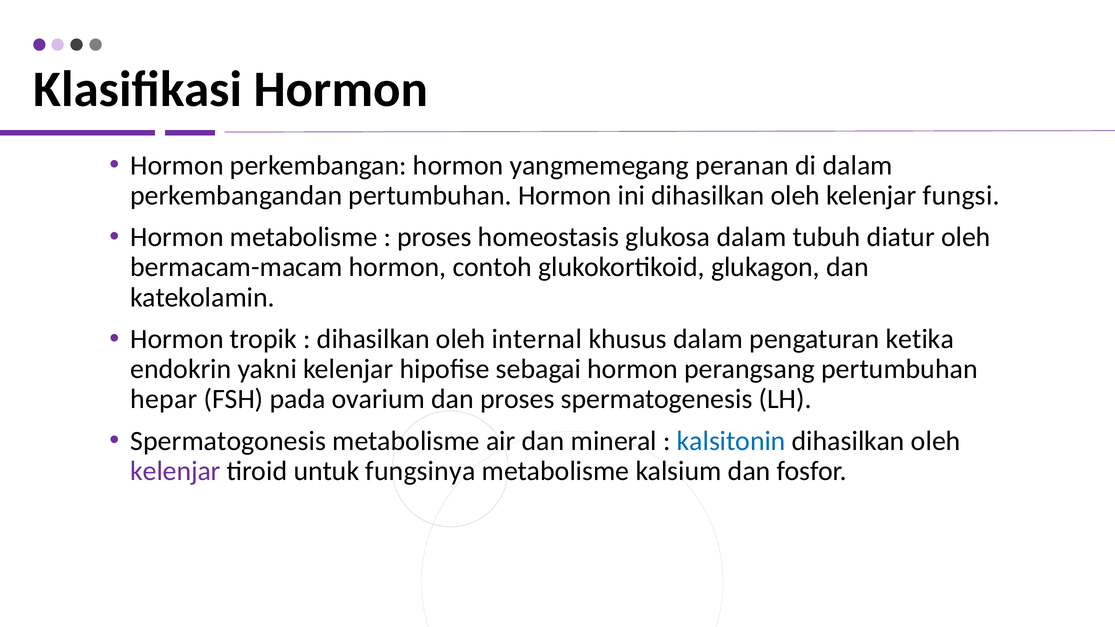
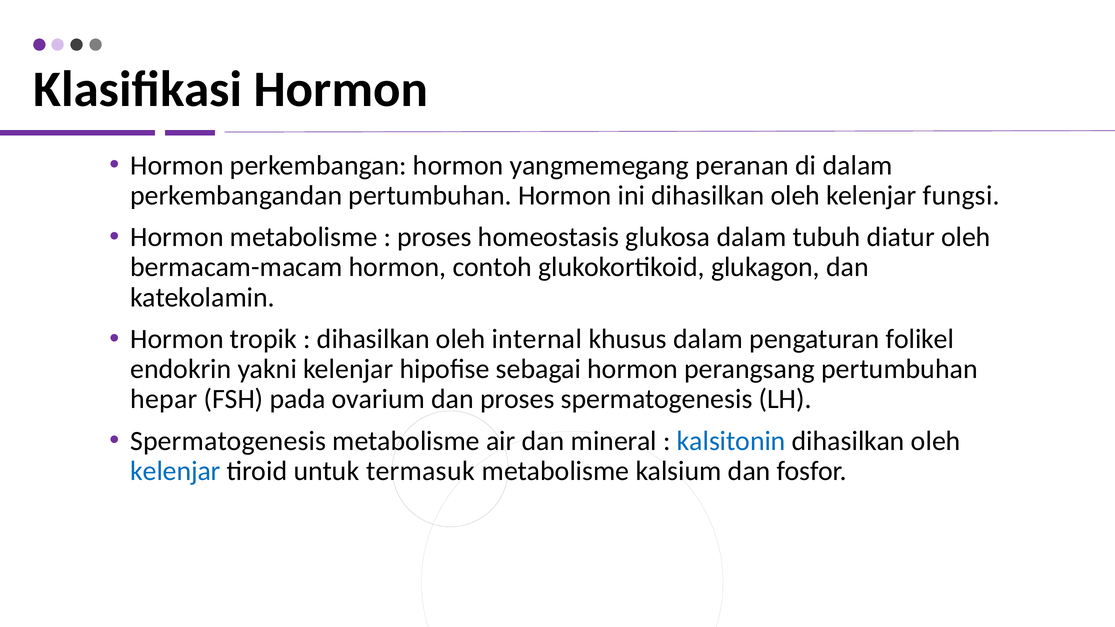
ketika: ketika -> folikel (920, 339)
Spermatogonesis: Spermatogonesis -> Spermatogenesis (228, 441)
kelenjar colour: purple -> blue (175, 471)
fungsinya: fungsinya -> termasuk (420, 471)
